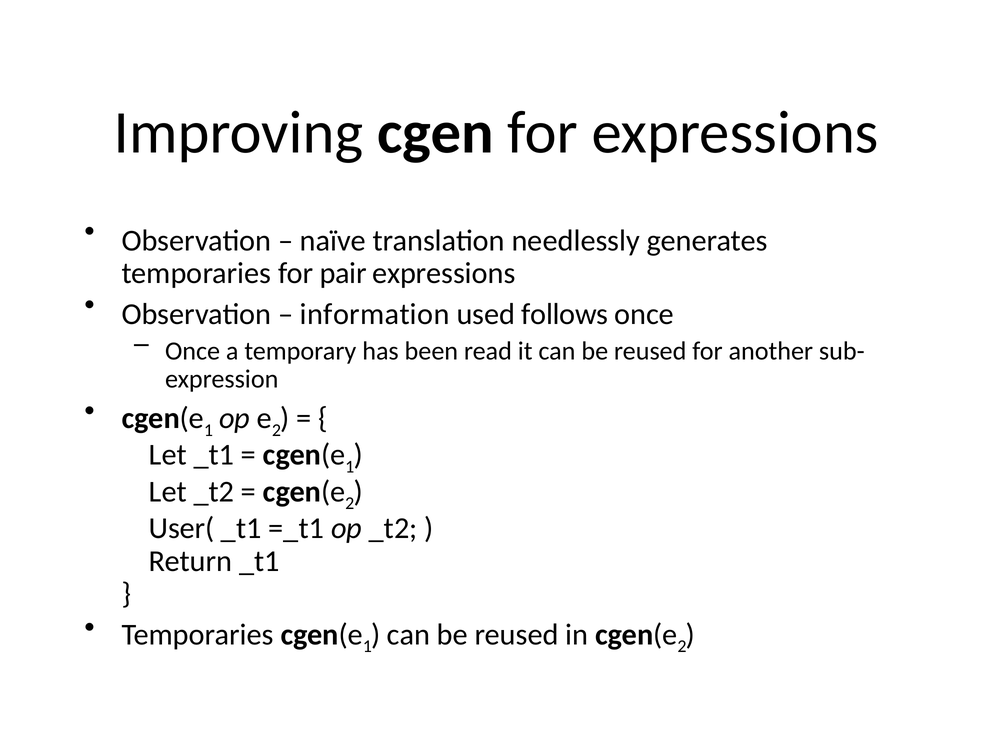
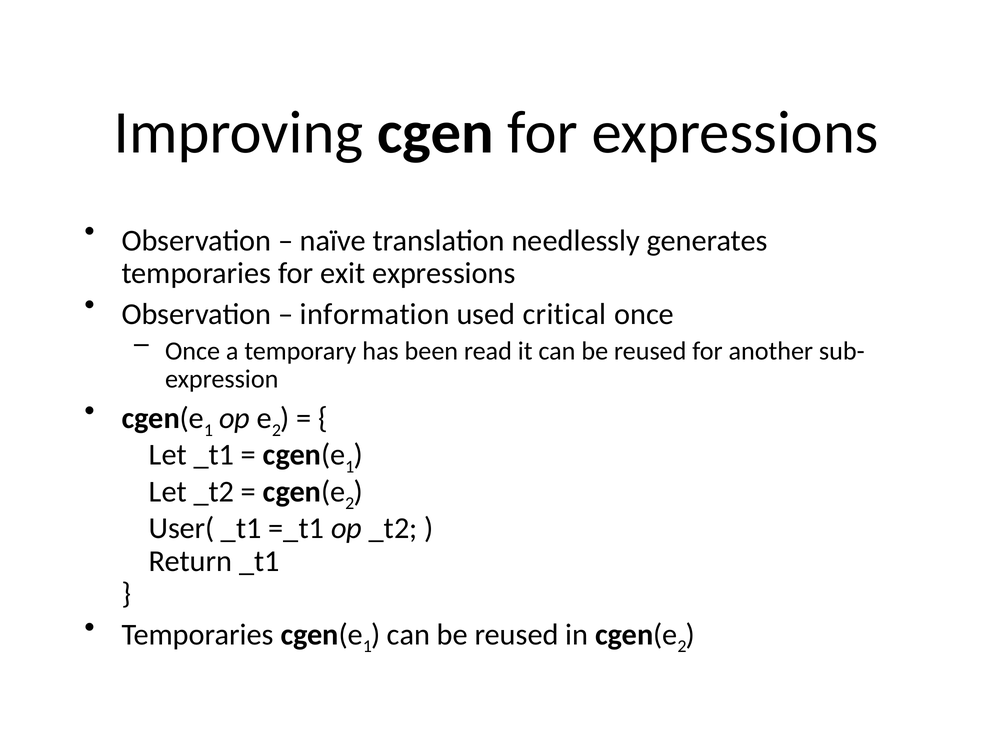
pair: pair -> exit (343, 273)
follows: follows -> critical (565, 314)
